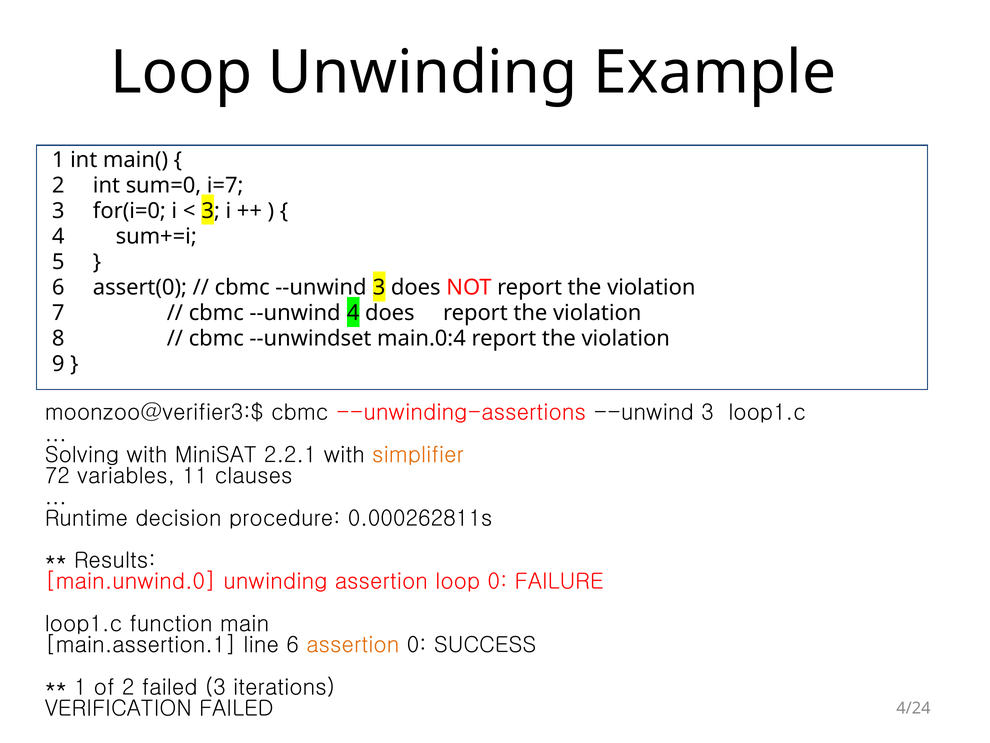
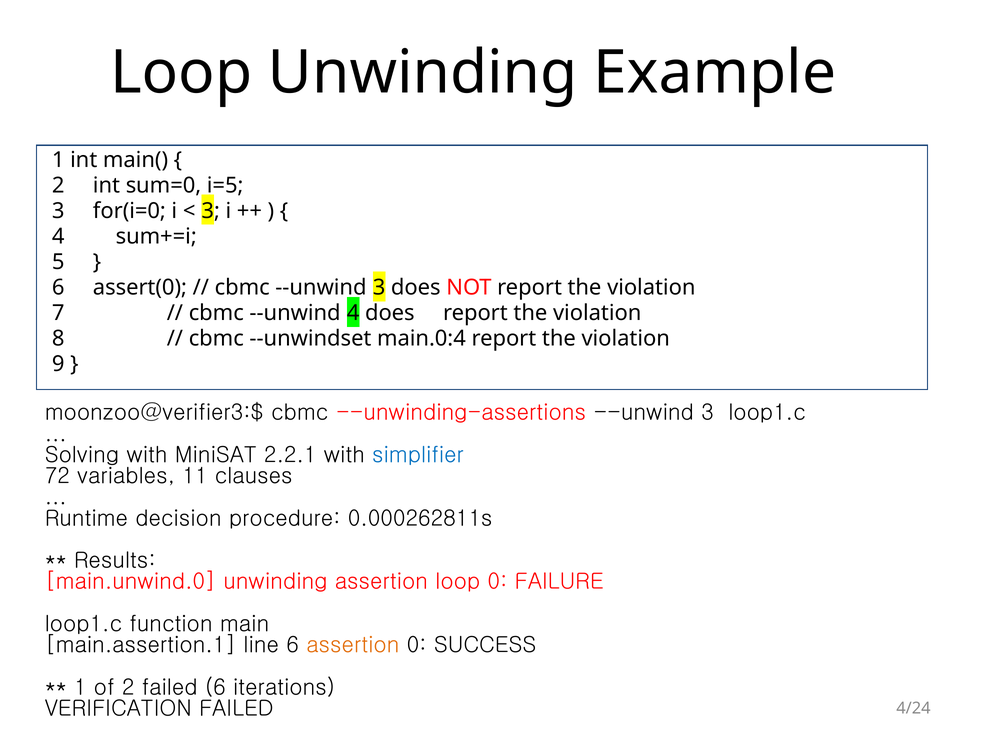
i=7: i=7 -> i=5 (225, 185)
simplifier colour: orange -> blue (418, 455)
failed 3: 3 -> 6 (215, 687)
